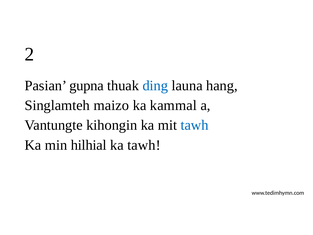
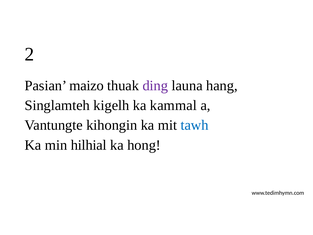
gupna: gupna -> maizo (87, 85)
ding colour: blue -> purple (155, 85)
maizo: maizo -> kigelh (111, 105)
ka tawh: tawh -> hong (144, 145)
